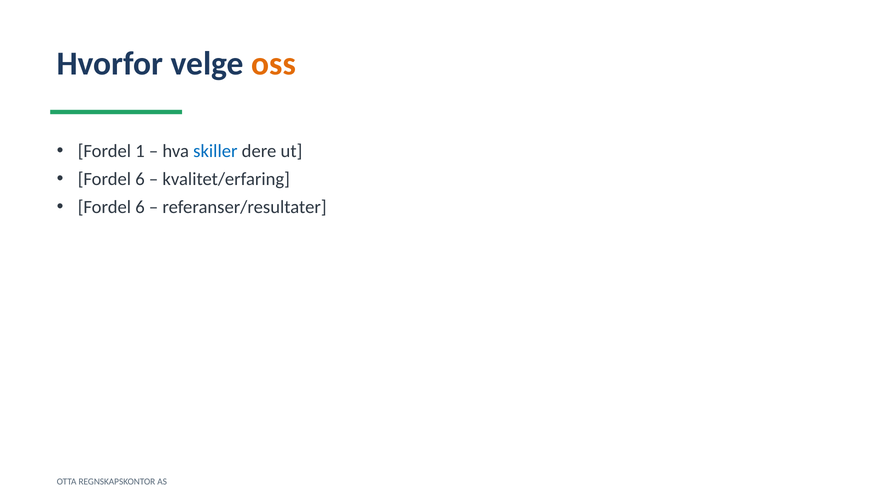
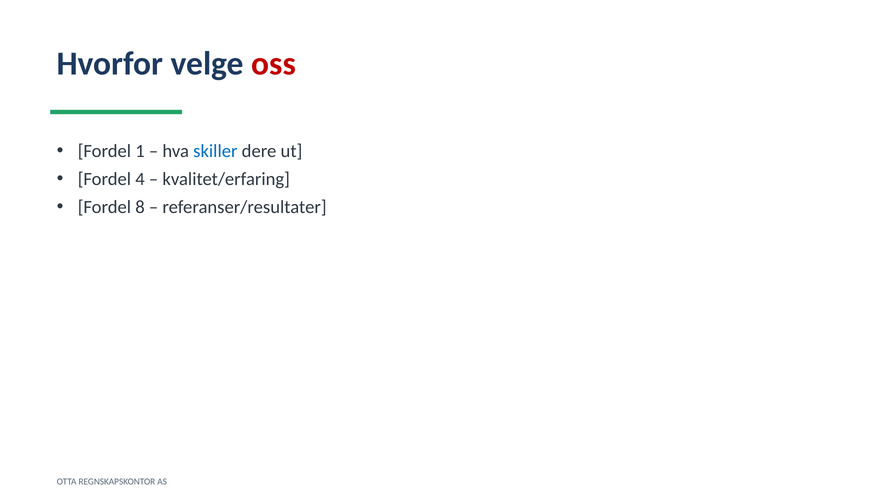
oss colour: orange -> red (274, 64)
6: 6 -> 4 (140, 179)
6: 6 -> 8 (140, 207)
